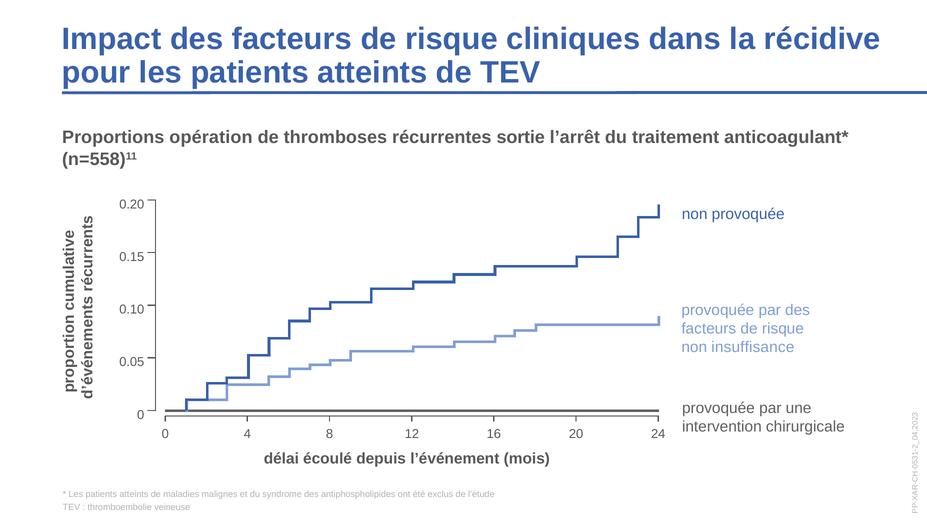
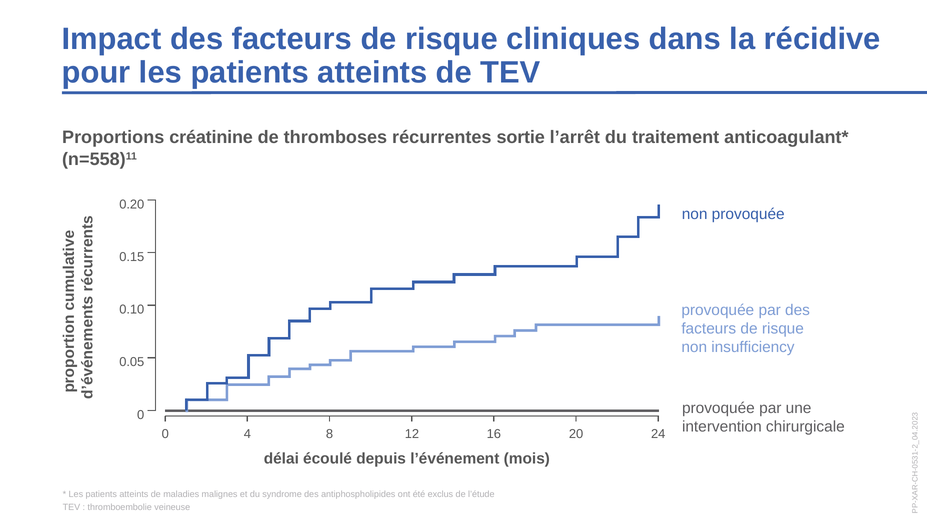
opération: opération -> créatinine (211, 138)
insuffisance: insuffisance -> insufficiency (753, 348)
